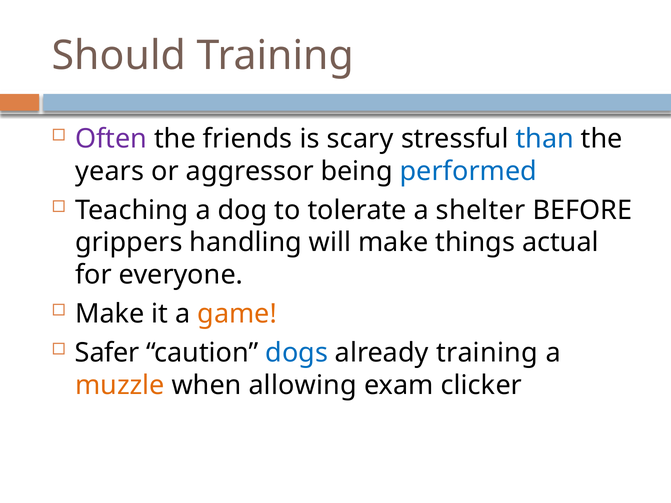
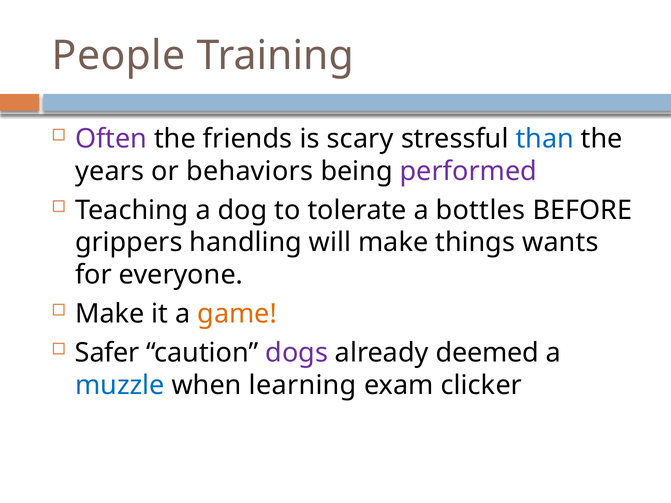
Should: Should -> People (119, 56)
aggressor: aggressor -> behaviors (250, 171)
performed colour: blue -> purple (468, 171)
shelter: shelter -> bottles (481, 210)
actual: actual -> wants (560, 243)
dogs colour: blue -> purple (297, 353)
already training: training -> deemed (487, 353)
muzzle colour: orange -> blue (120, 385)
allowing: allowing -> learning (303, 385)
